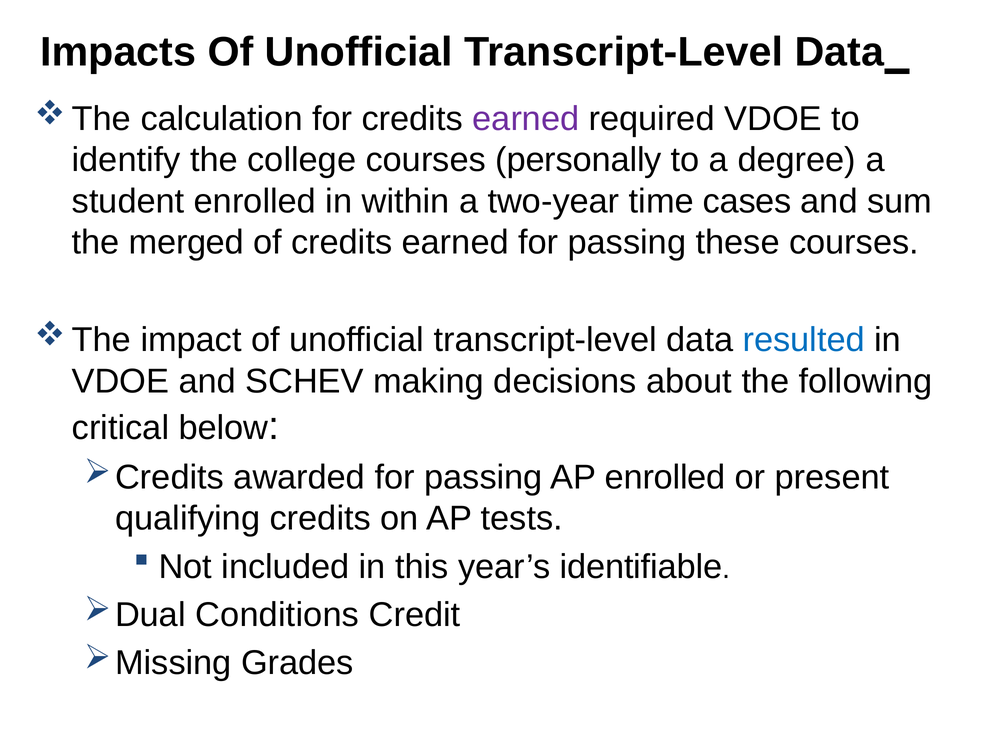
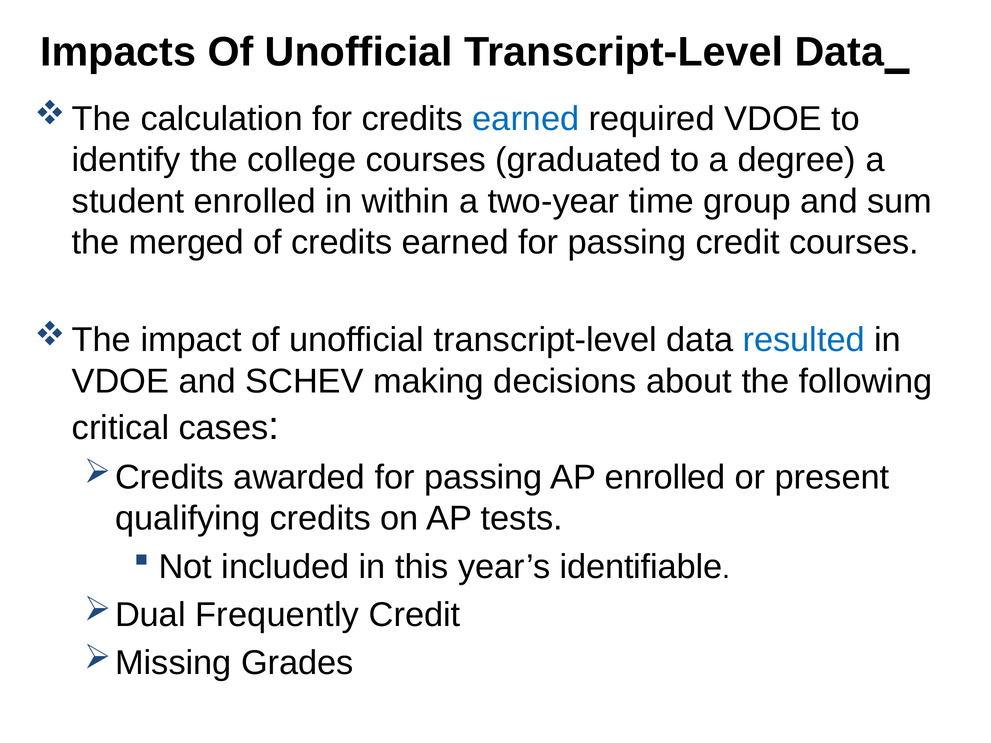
earned colour: purple -> blue (526, 119)
personally: personally -> graduated (578, 160)
cases: cases -> group (747, 201)
passing these: these -> credit (738, 243)
below: below -> cases (223, 428)
Conditions: Conditions -> Frequently (277, 615)
